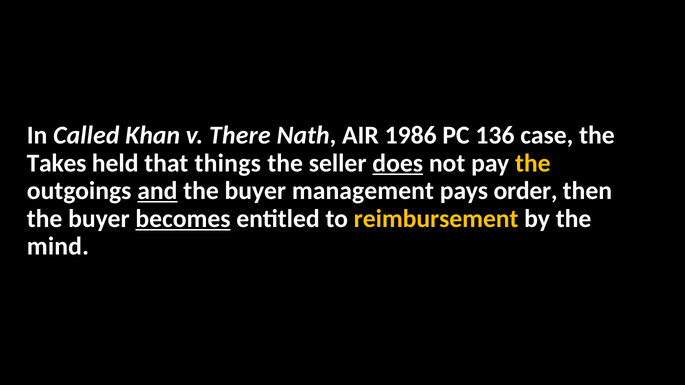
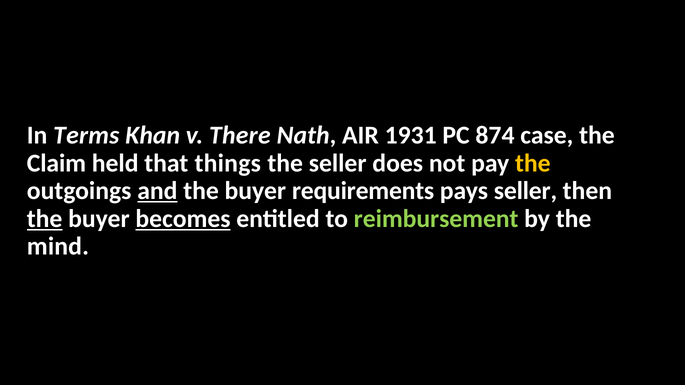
Called: Called -> Terms (86, 136)
1986: 1986 -> 1931 (411, 136)
136: 136 -> 874 (495, 136)
Takes: Takes -> Claim (56, 163)
does underline: present -> none (398, 163)
management: management -> requirements (363, 191)
pays order: order -> seller (525, 191)
the underline: none -> present (45, 219)
reimbursement colour: yellow -> light green (436, 219)
